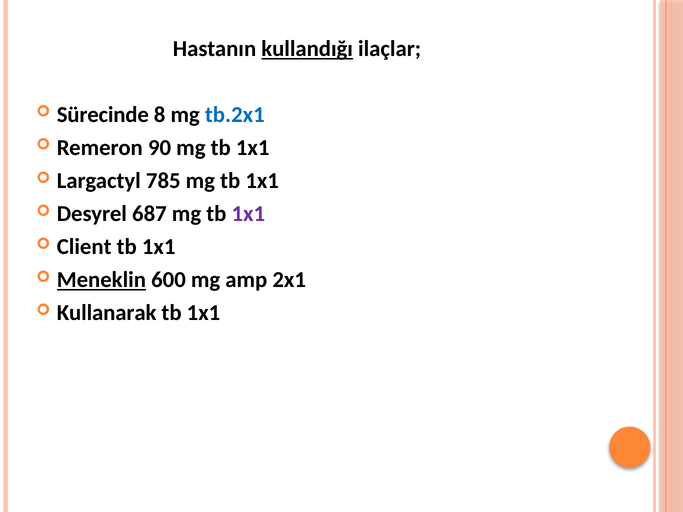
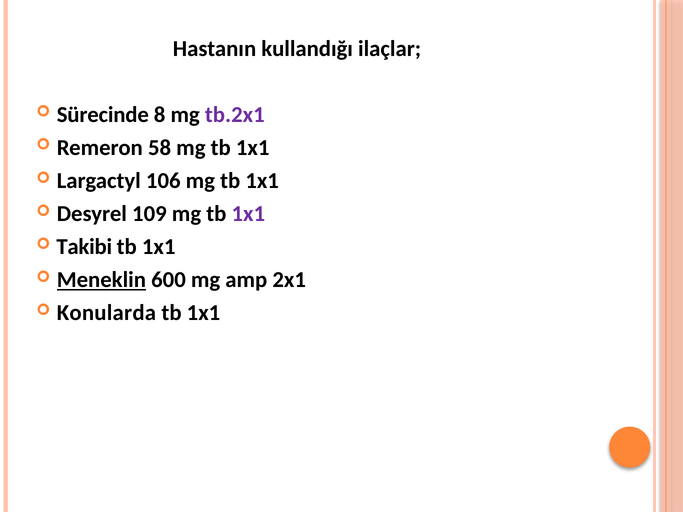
kullandığı underline: present -> none (307, 49)
tb.2x1 colour: blue -> purple (235, 115)
90: 90 -> 58 (160, 148)
785: 785 -> 106 (163, 181)
687: 687 -> 109 (149, 214)
Client: Client -> Takibi (84, 247)
Kullanarak: Kullanarak -> Konularda (106, 313)
